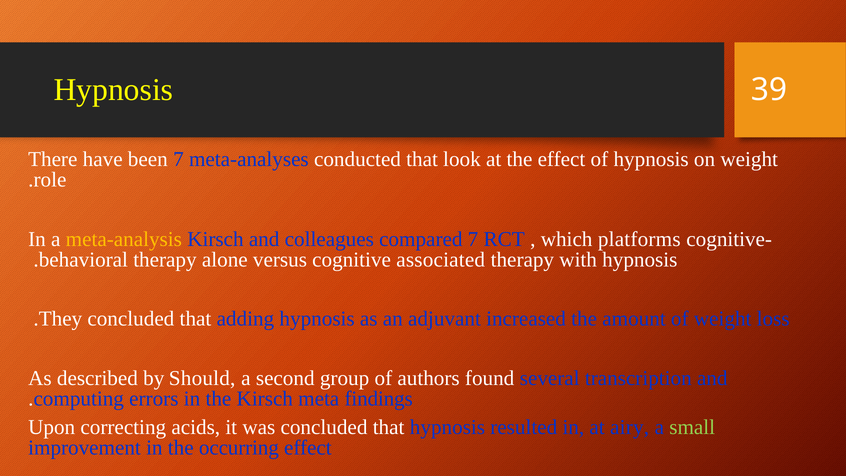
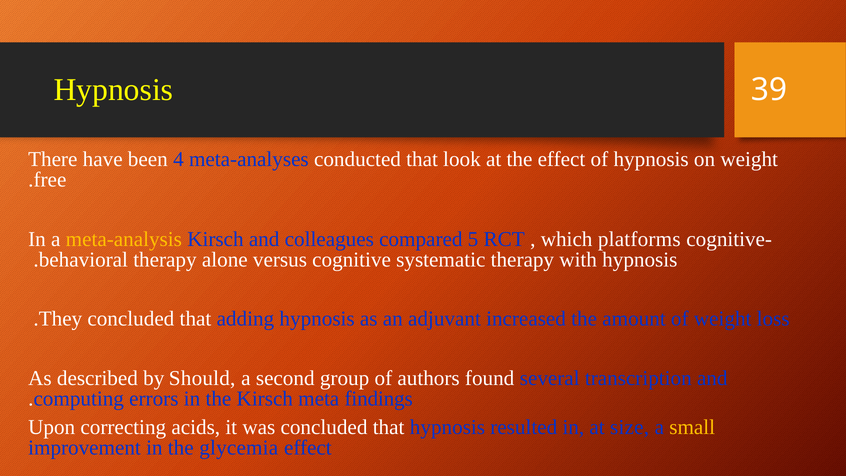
been 7: 7 -> 4 (179, 159)
role: role -> free (50, 180)
compared 7: 7 -> 5 (473, 239)
associated: associated -> systematic (441, 260)
airy: airy -> size (630, 427)
small colour: light green -> yellow (692, 427)
occurring: occurring -> glycemia (239, 448)
